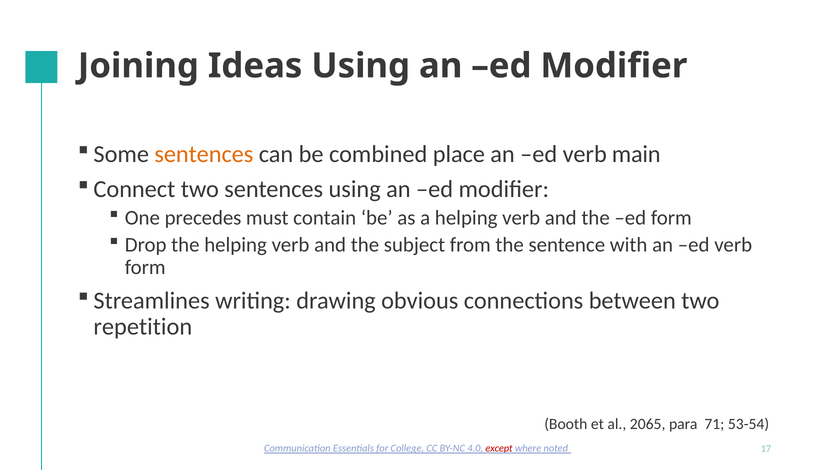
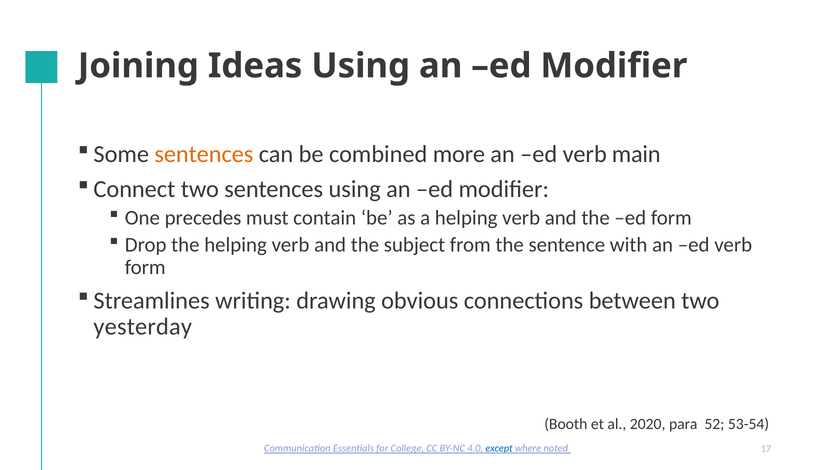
place: place -> more (459, 154)
repetition: repetition -> yesterday (143, 327)
2065: 2065 -> 2020 (648, 424)
71: 71 -> 52 (714, 424)
except colour: red -> blue (499, 448)
